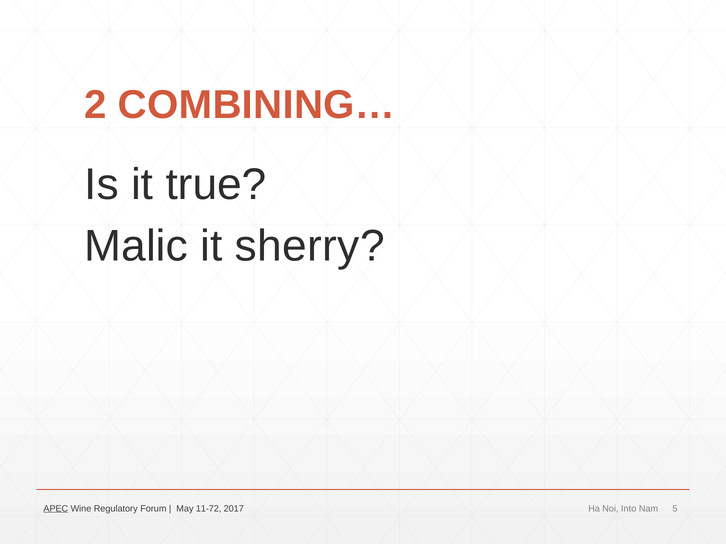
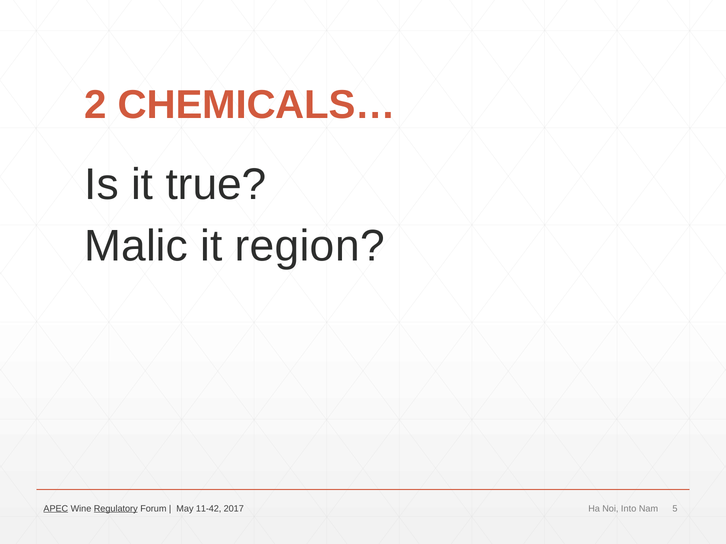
COMBINING…: COMBINING… -> CHEMICALS… (257, 105)
sherry: sherry -> region (310, 246)
Regulatory underline: none -> present (116, 509)
11-72: 11-72 -> 11-42 (209, 509)
